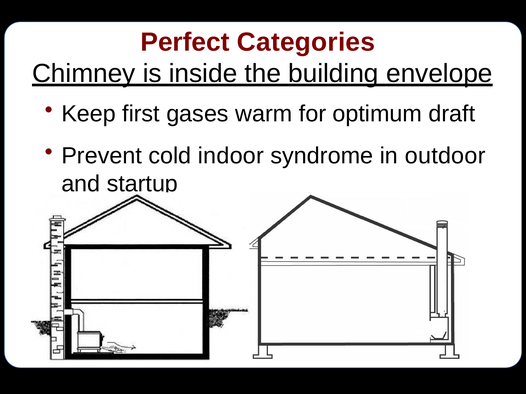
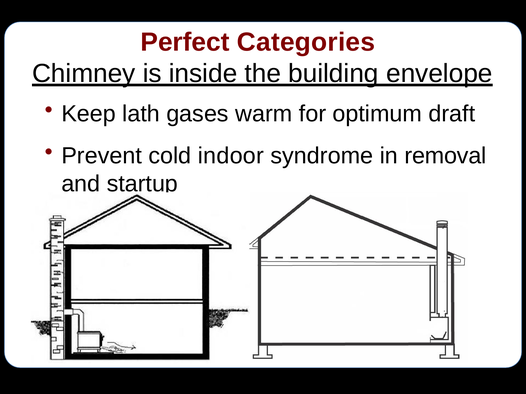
first: first -> lath (141, 114)
outdoor: outdoor -> removal (445, 156)
